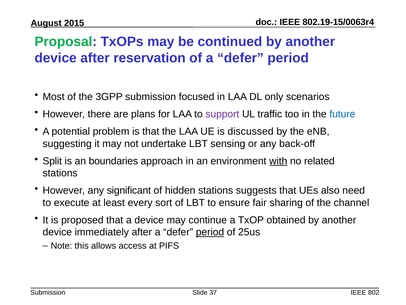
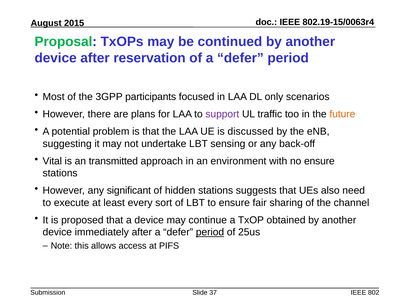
3GPP submission: submission -> participants (151, 97)
future colour: blue -> orange (342, 114)
Split: Split -> Vital (52, 161)
boundaries: boundaries -> transmitted (113, 161)
with underline: present -> none (278, 161)
no related: related -> ensure (319, 161)
